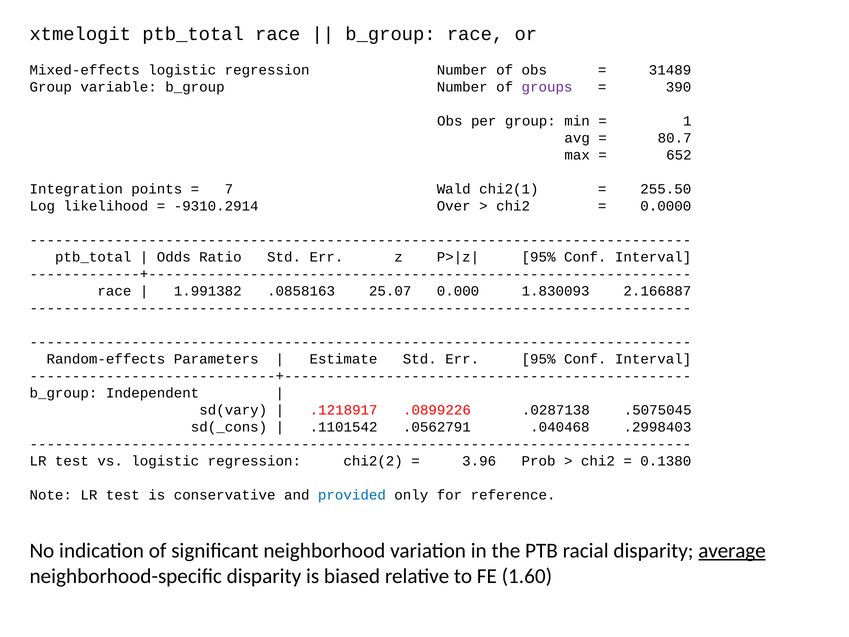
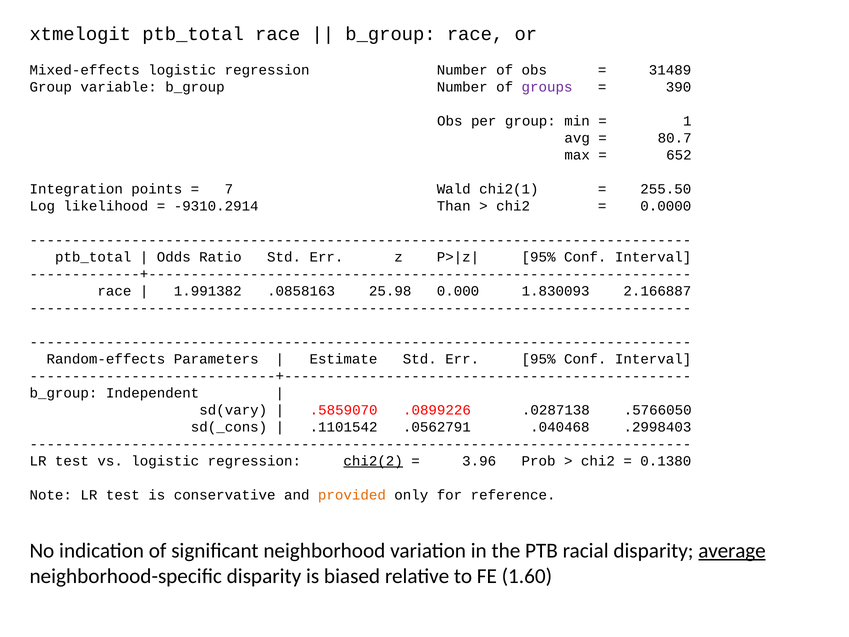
Over: Over -> Than (454, 206)
25.07: 25.07 -> 25.98 (390, 291)
.1218917: .1218917 -> .5859070 (344, 410)
.5075045: .5075045 -> .5766050 (658, 410)
chi2(2 underline: none -> present (373, 461)
provided colour: blue -> orange (352, 495)
